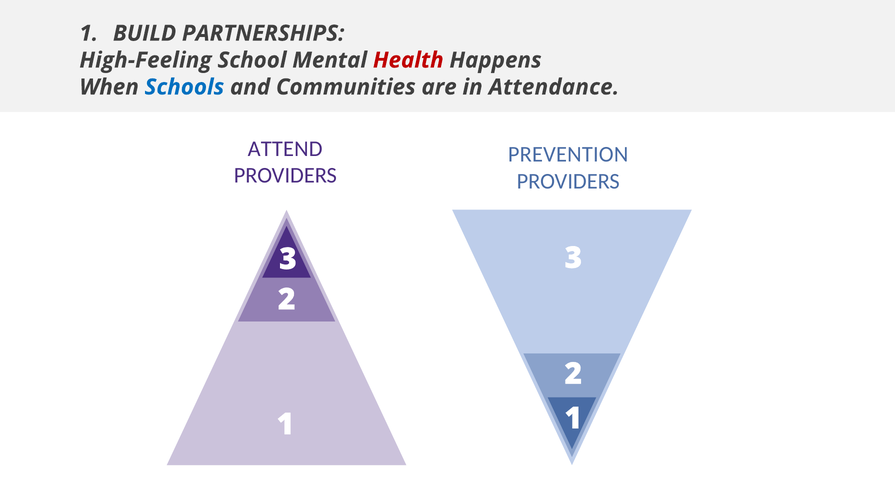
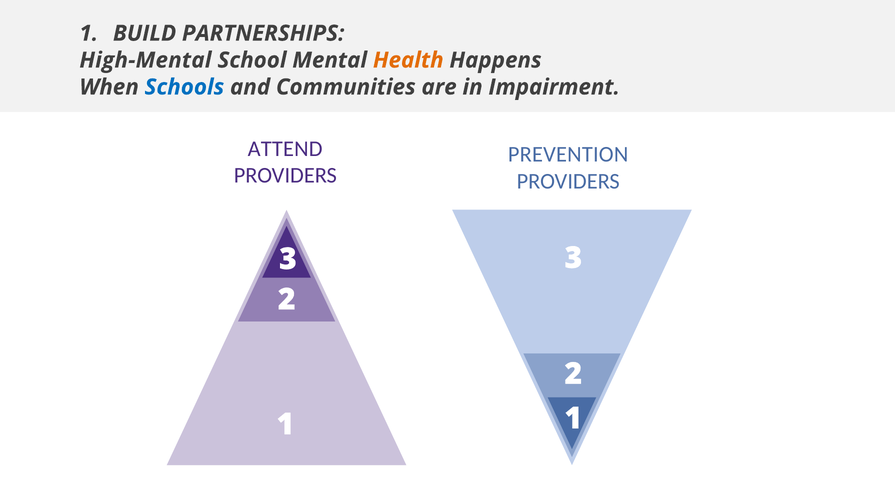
High-Feeling: High-Feeling -> High-Mental (145, 60)
Health colour: red -> orange (408, 60)
Attendance: Attendance -> Impairment (554, 87)
